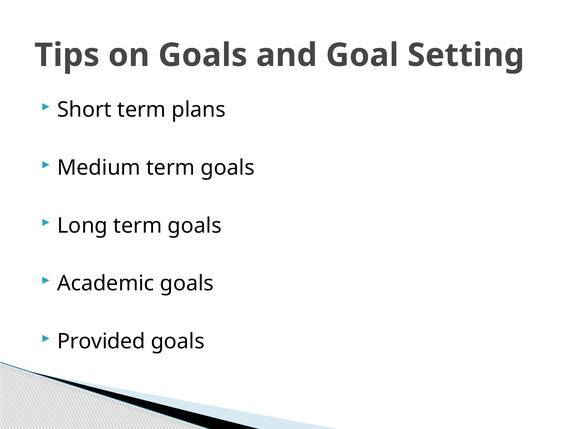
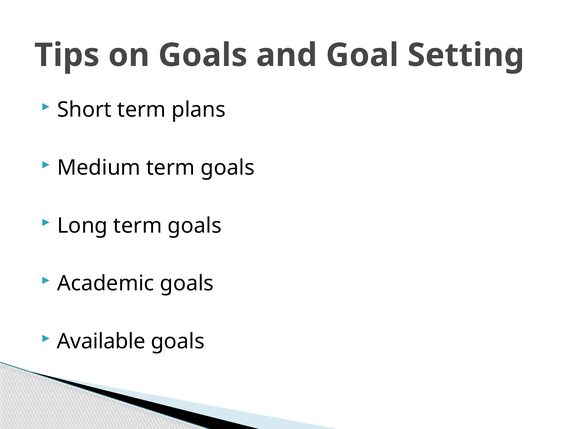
Provided: Provided -> Available (101, 341)
